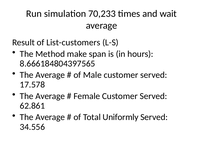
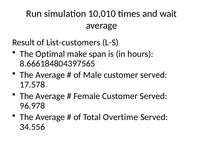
70,233: 70,233 -> 10,010 (102, 14)
Method: Method -> Optimal (50, 54)
62.861: 62.861 -> 96.978 (32, 106)
Uniformly: Uniformly -> Overtime (120, 117)
